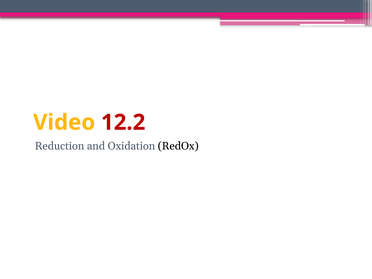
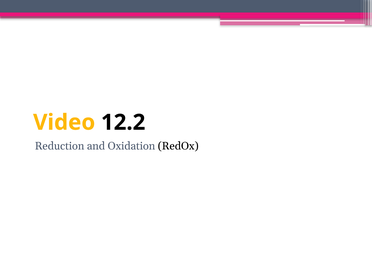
12.2 colour: red -> black (123, 122)
